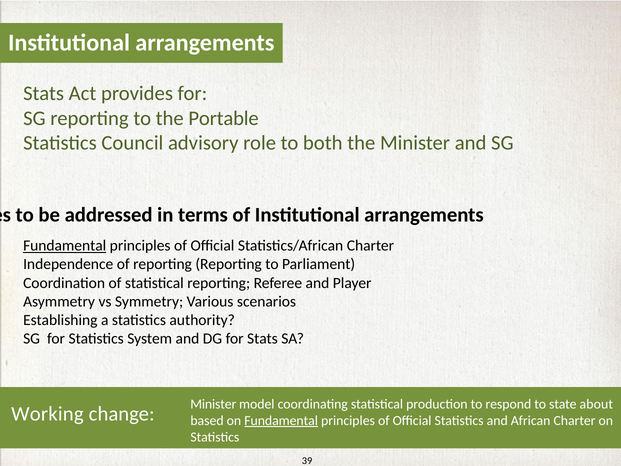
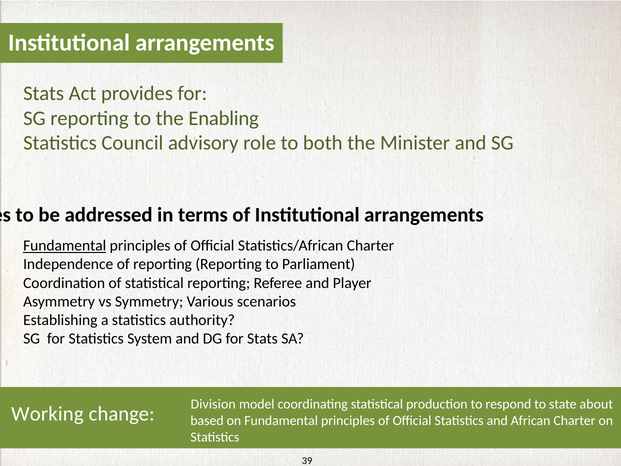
Portable: Portable -> Enabling (224, 118)
change Minister: Minister -> Division (213, 404)
Fundamental underline: present -> none (281, 420)
